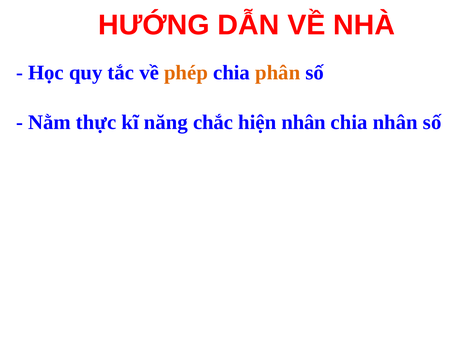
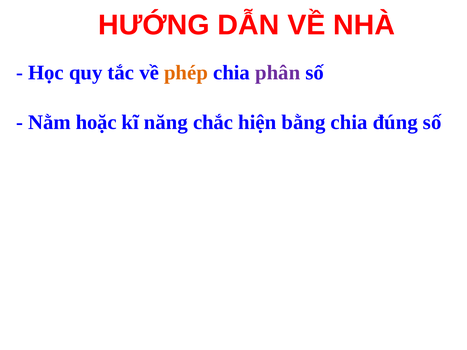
phân colour: orange -> purple (278, 73)
thực: thực -> hoặc (96, 122)
hiện nhân: nhân -> bằng (303, 122)
chia nhân: nhân -> đúng (395, 122)
